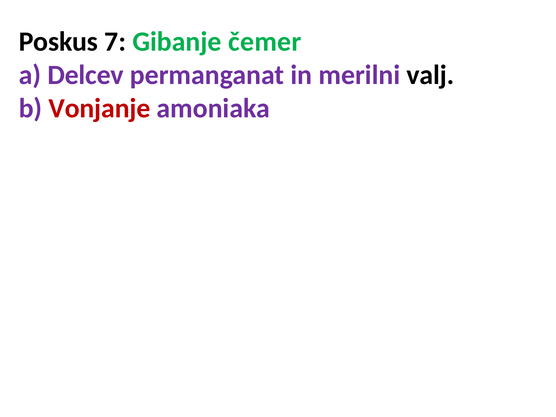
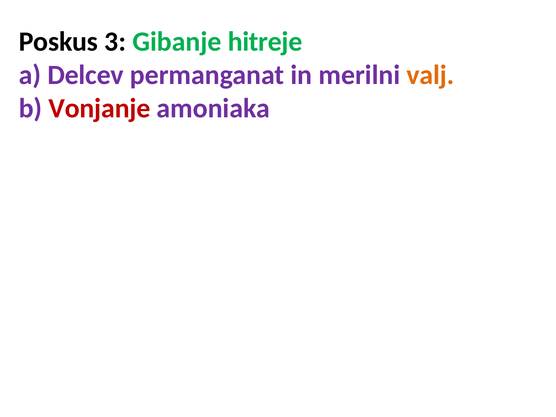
7: 7 -> 3 (115, 42)
čemer: čemer -> hitreje (265, 42)
valj colour: black -> orange (430, 75)
